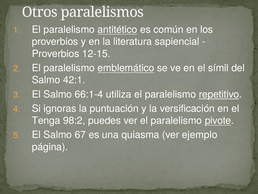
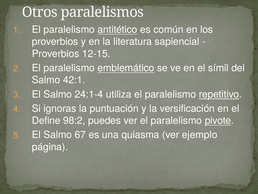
66:1-4: 66:1-4 -> 24:1-4 (89, 94)
Tenga: Tenga -> Define (46, 120)
